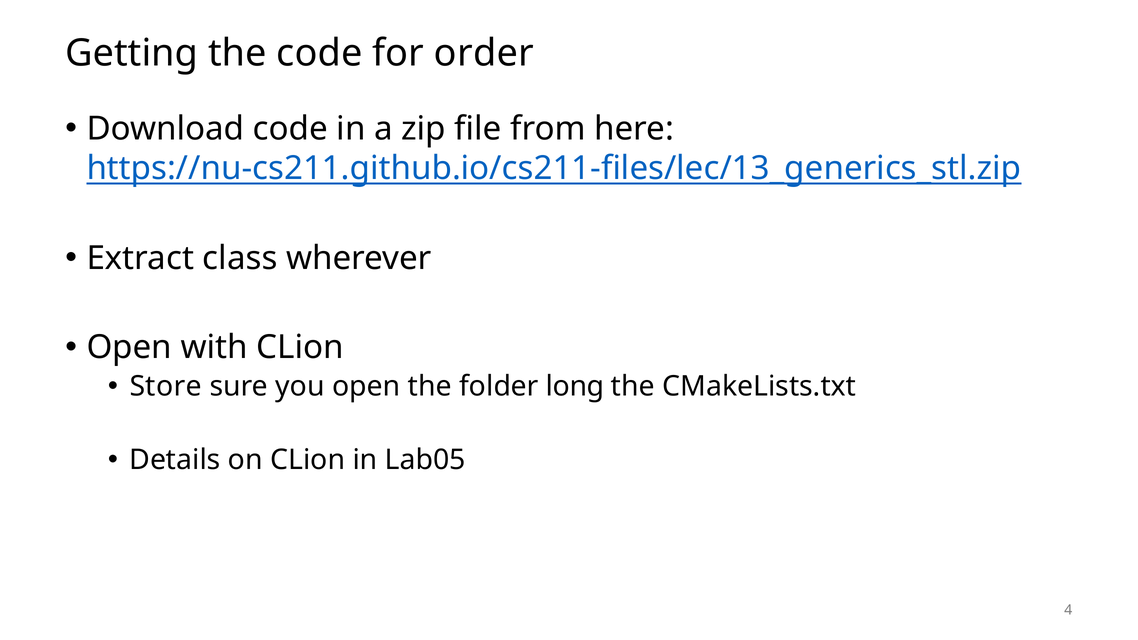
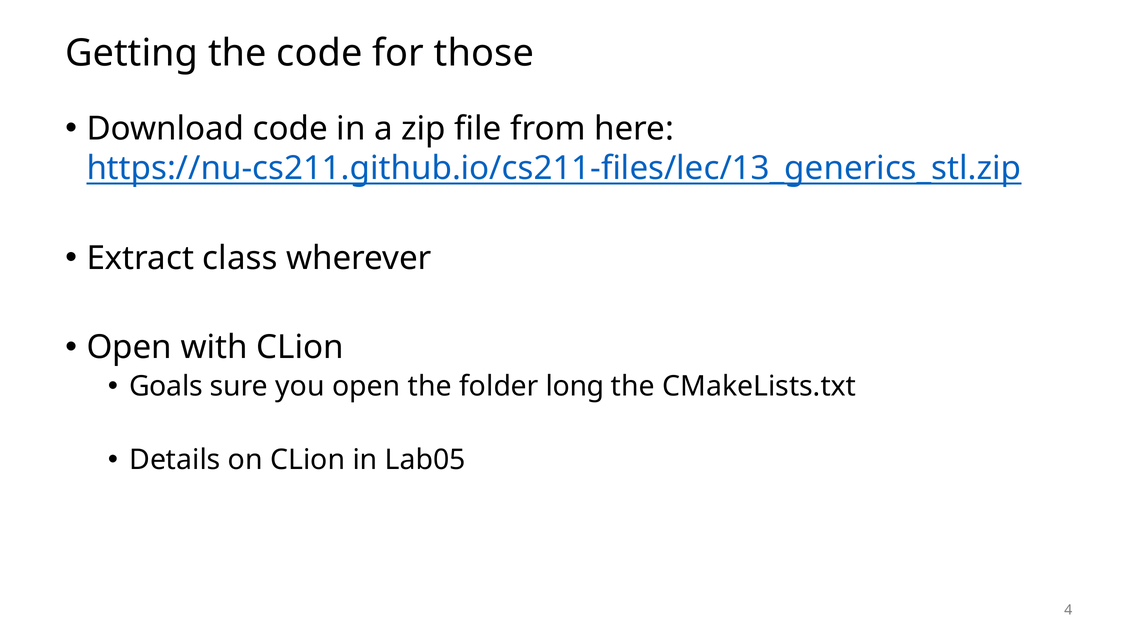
order: order -> those (484, 53)
Store: Store -> Goals (166, 387)
